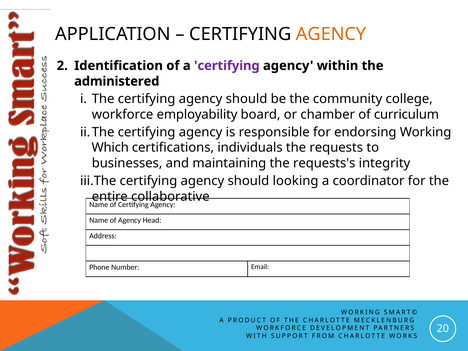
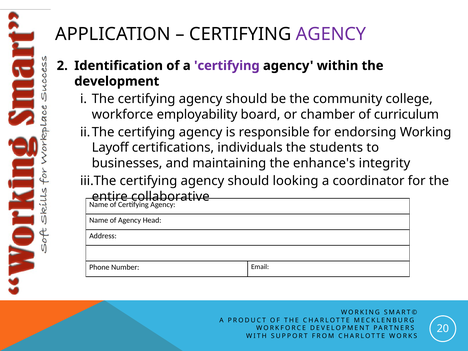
AGENCY colour: orange -> purple (331, 34)
administered: administered -> development (117, 81)
Which: Which -> Layoff (110, 148)
requests: requests -> students (336, 148)
requests's: requests's -> enhance's (324, 163)
